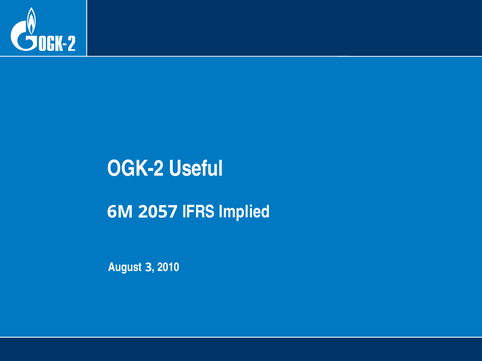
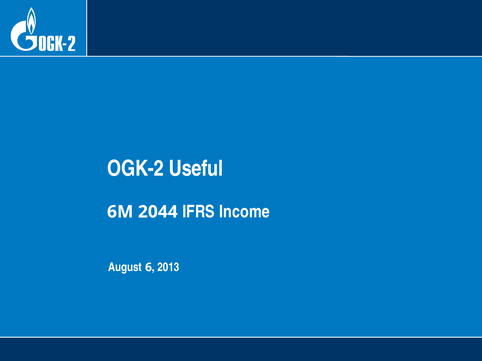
2057: 2057 -> 2044 (158, 212)
Implied: Implied -> Income (244, 212)
3: 3 -> 6 (149, 268)
2010: 2010 -> 2013 (168, 268)
